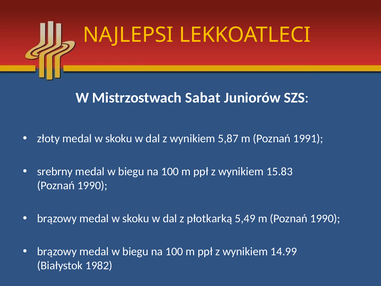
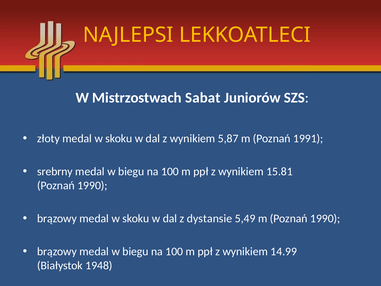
15.83: 15.83 -> 15.81 (280, 171)
płotkarką: płotkarką -> dystansie (210, 218)
1982: 1982 -> 1948 (99, 265)
